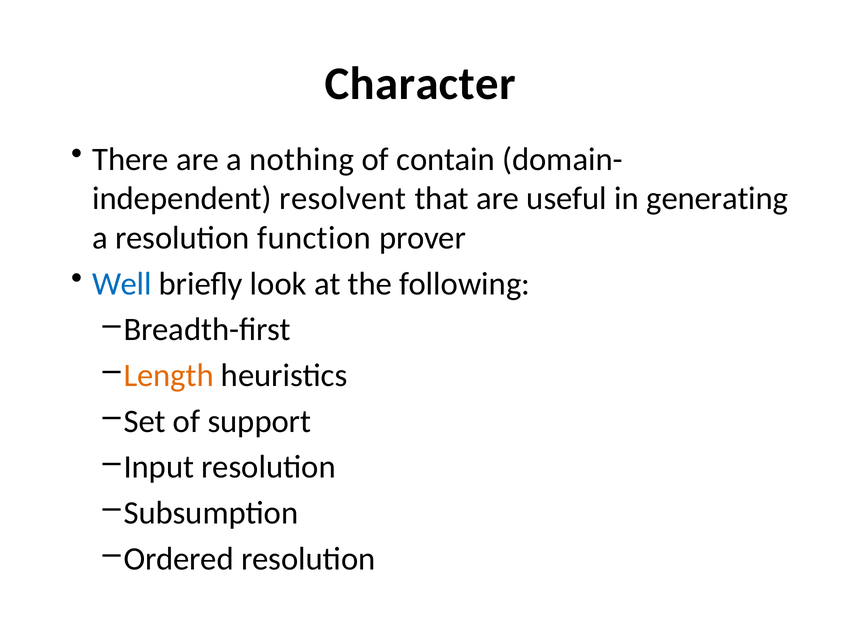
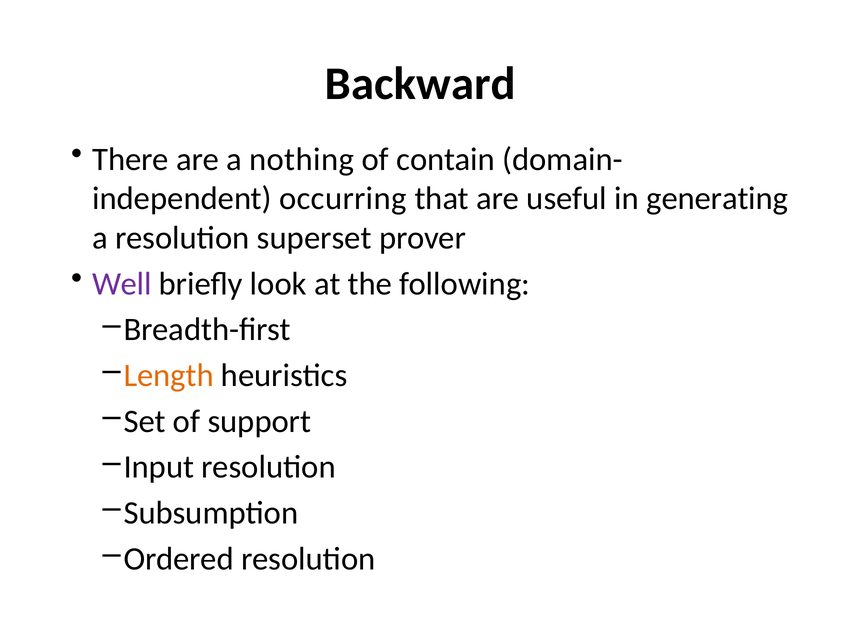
Character: Character -> Backward (420, 84)
resolvent: resolvent -> occurring (343, 199)
function: function -> superset (314, 238)
Well colour: blue -> purple (122, 284)
